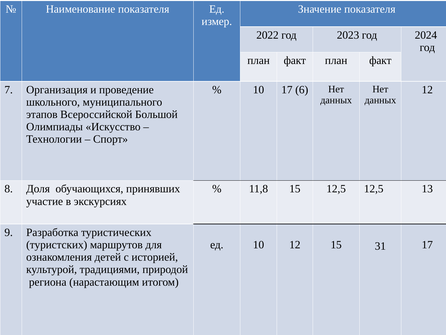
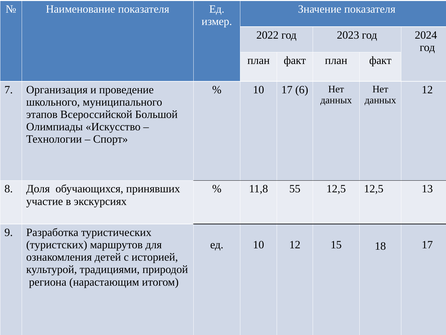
11,8 15: 15 -> 55 (295, 189)
31: 31 -> 18 (380, 246)
